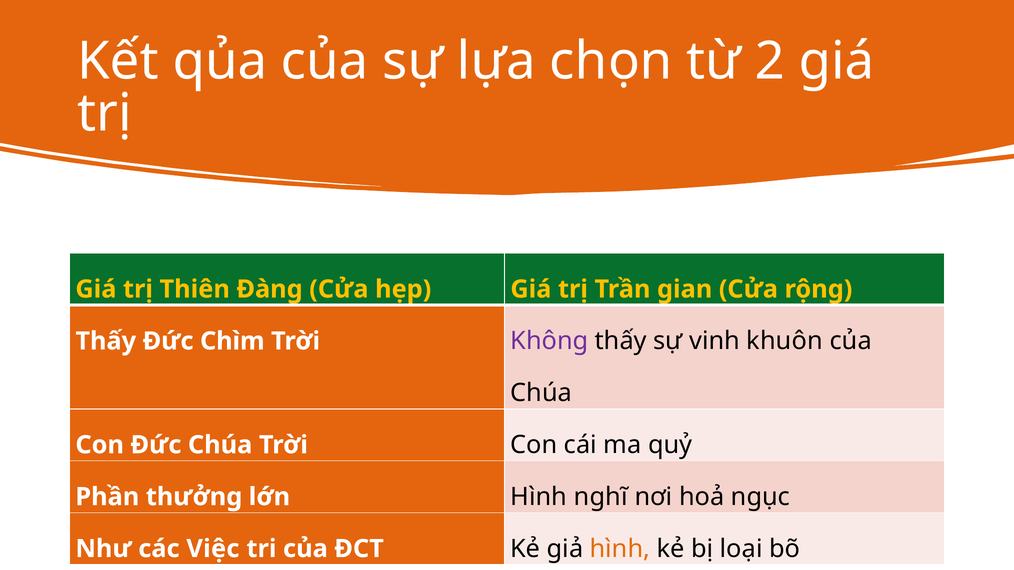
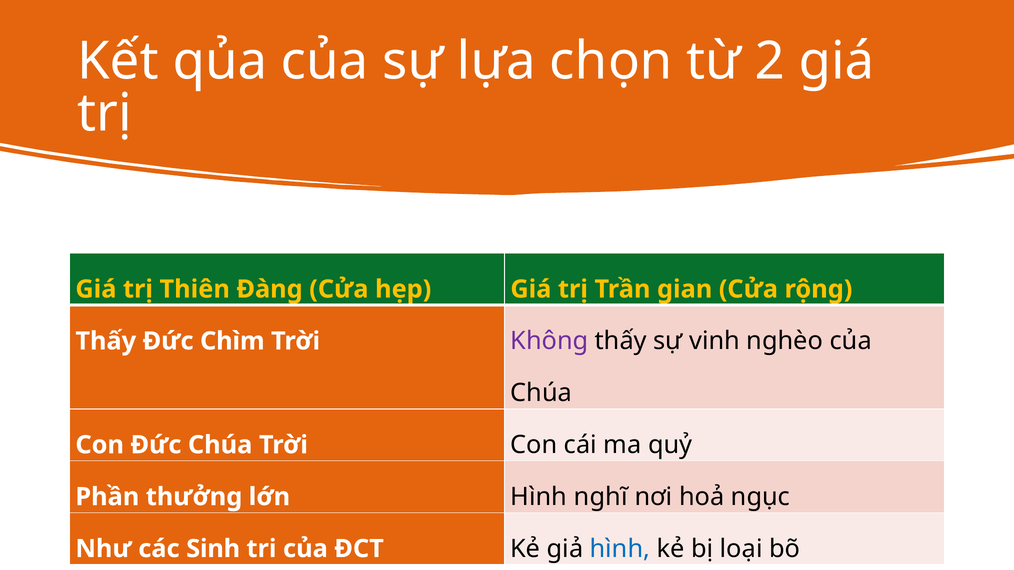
khuôn: khuôn -> nghèo (785, 341)
Việc: Việc -> Sinh (213, 549)
hình colour: orange -> blue (620, 549)
